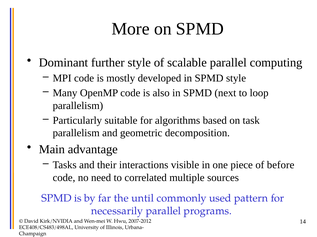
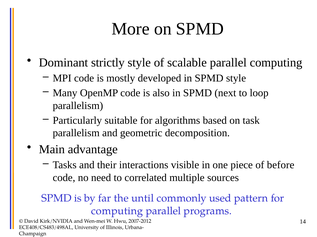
further: further -> strictly (108, 63)
necessarily: necessarily -> computing (117, 212)
